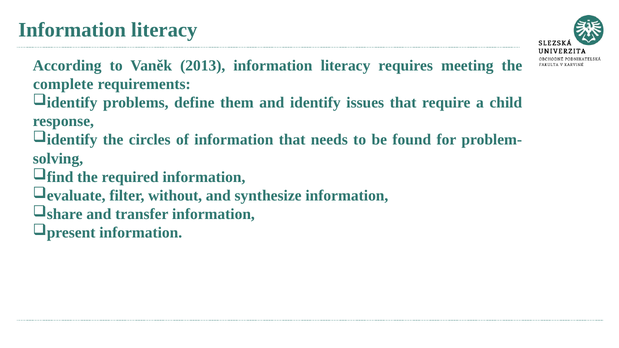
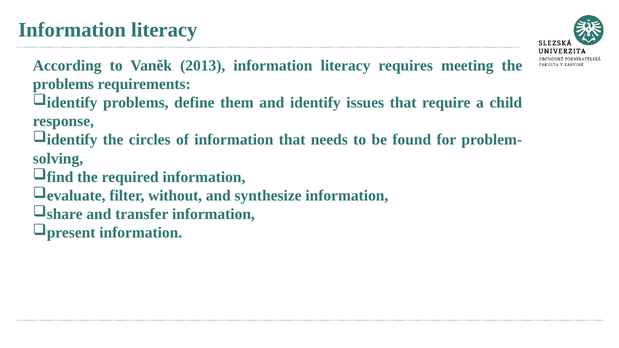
complete: complete -> problems (63, 84)
